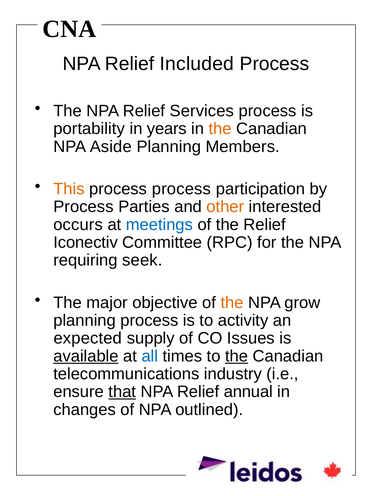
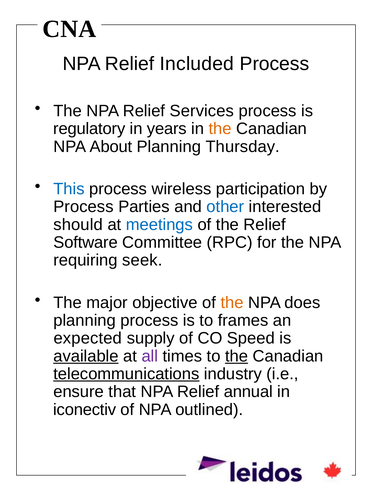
portability: portability -> regulatory (89, 129)
Aside: Aside -> About (111, 147)
Members: Members -> Thursday (243, 147)
This colour: orange -> blue (69, 189)
process process: process -> wireless (181, 189)
other colour: orange -> blue (225, 207)
occurs: occurs -> should (78, 225)
Iconectiv: Iconectiv -> Software (86, 242)
grow: grow -> does (302, 303)
activity: activity -> frames (243, 320)
Issues: Issues -> Speed (251, 338)
all colour: blue -> purple (150, 356)
telecommunications underline: none -> present (126, 374)
that underline: present -> none (122, 392)
changes: changes -> iconectiv (85, 410)
